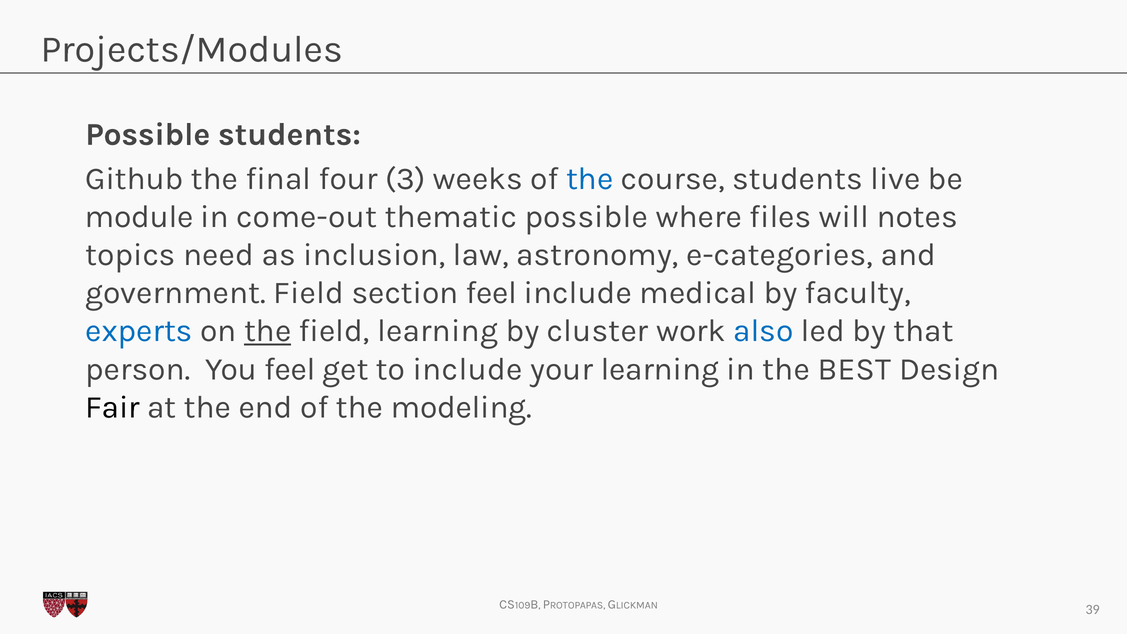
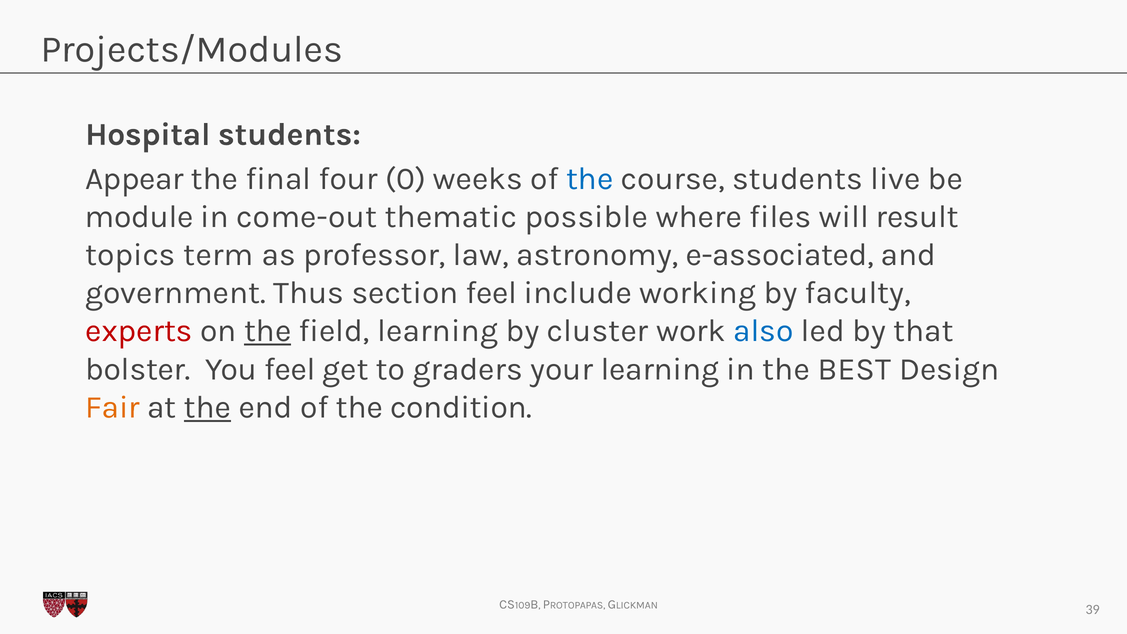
Possible: Possible -> Hospital (148, 134)
Github: Github -> Appear (134, 179)
3: 3 -> 0 (405, 179)
notes: notes -> result (917, 217)
need: need -> term (219, 255)
inclusion: inclusion -> professor (375, 255)
e-categories: e-categories -> e-associated (780, 255)
government Field: Field -> Thus (309, 293)
medical: medical -> working (698, 293)
experts colour: blue -> red (139, 331)
person: person -> bolster (138, 369)
to include: include -> graders (468, 369)
Fair colour: black -> orange (113, 407)
the underline: none -> present (208, 407)
modeling: modeling -> condition (461, 407)
